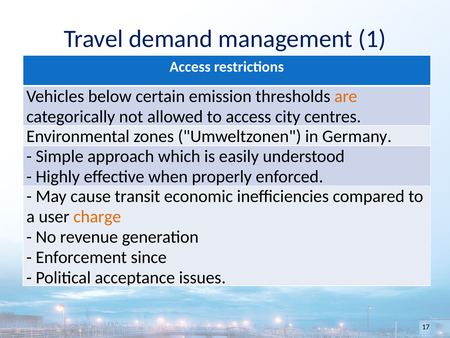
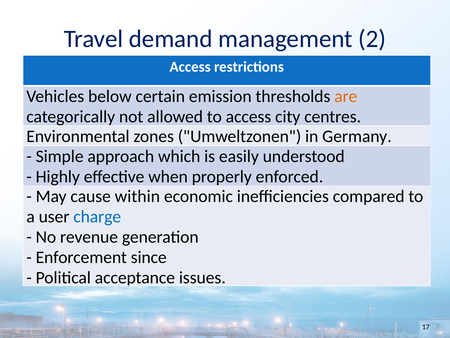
1: 1 -> 2 (372, 39)
transit: transit -> within (137, 196)
charge colour: orange -> blue (97, 216)
